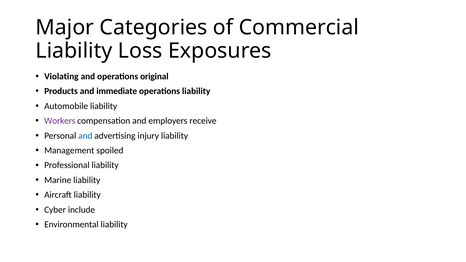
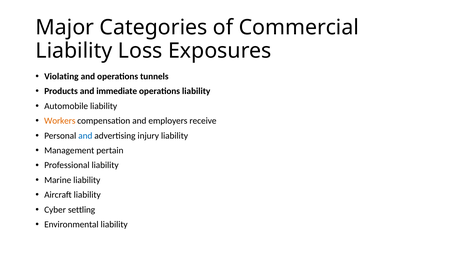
original: original -> tunnels (154, 76)
Workers colour: purple -> orange (60, 121)
spoiled: spoiled -> pertain (110, 151)
include: include -> settling (82, 210)
